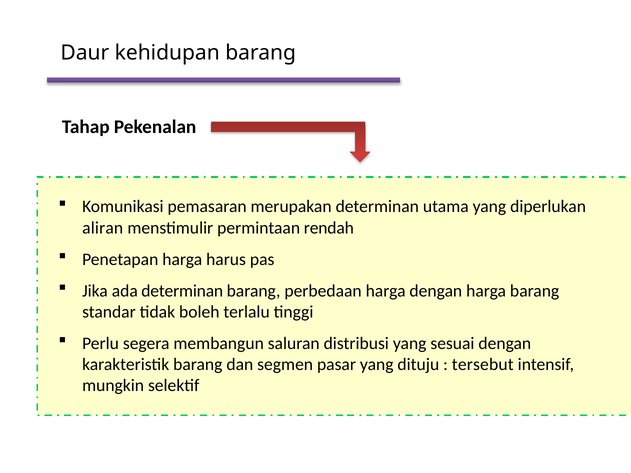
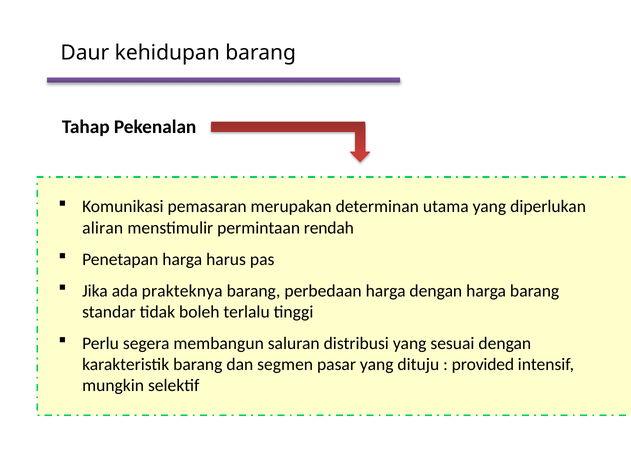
ada determinan: determinan -> prakteknya (182, 291)
tersebut: tersebut -> provided (483, 365)
